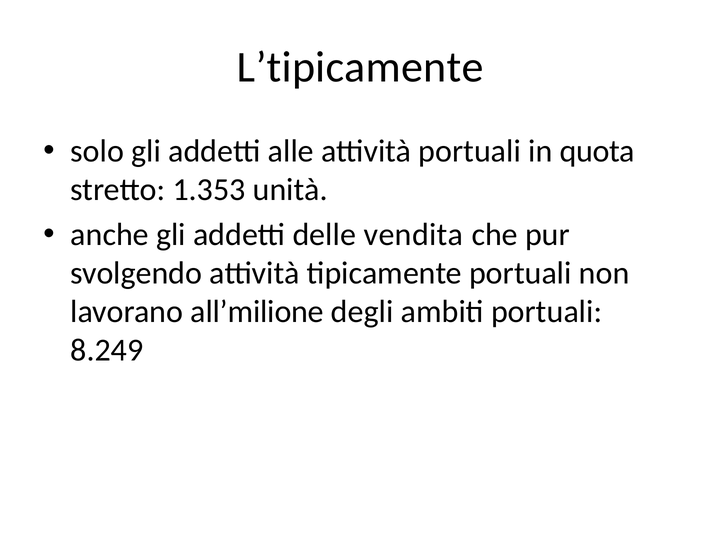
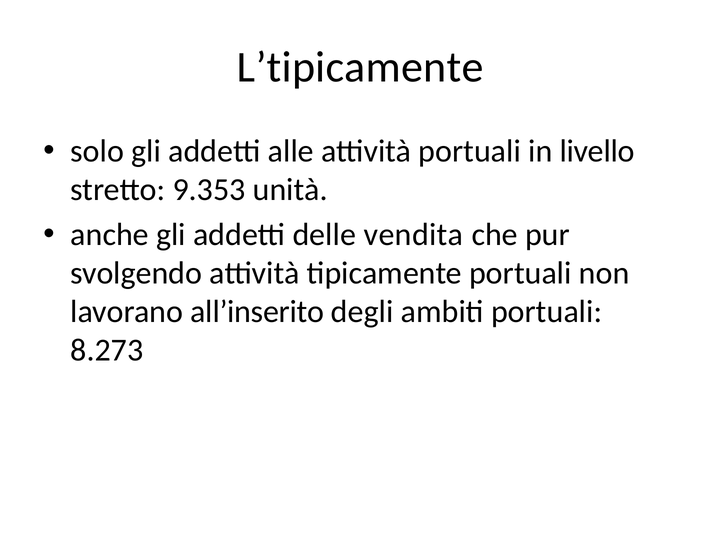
quota: quota -> livello (597, 151)
1.353: 1.353 -> 9.353 (209, 190)
all’milione: all’milione -> all’inserito (257, 312)
8.249: 8.249 -> 8.273 (107, 350)
